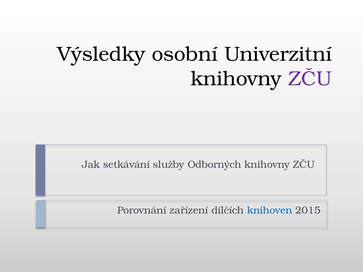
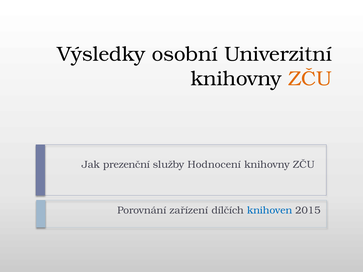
ZČU colour: purple -> orange (310, 79)
setkávání: setkávání -> prezenční (127, 165)
Odborných: Odborných -> Hodnocení (214, 165)
